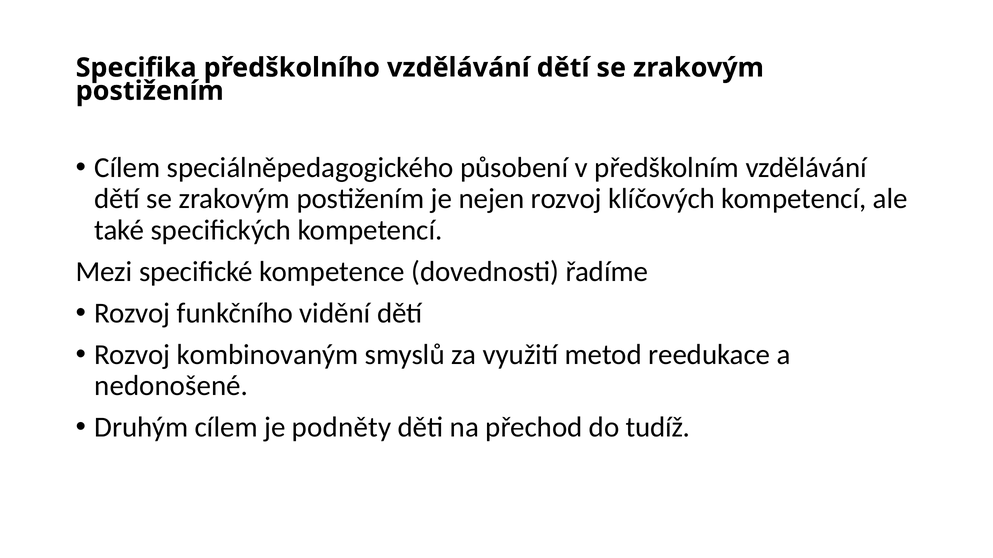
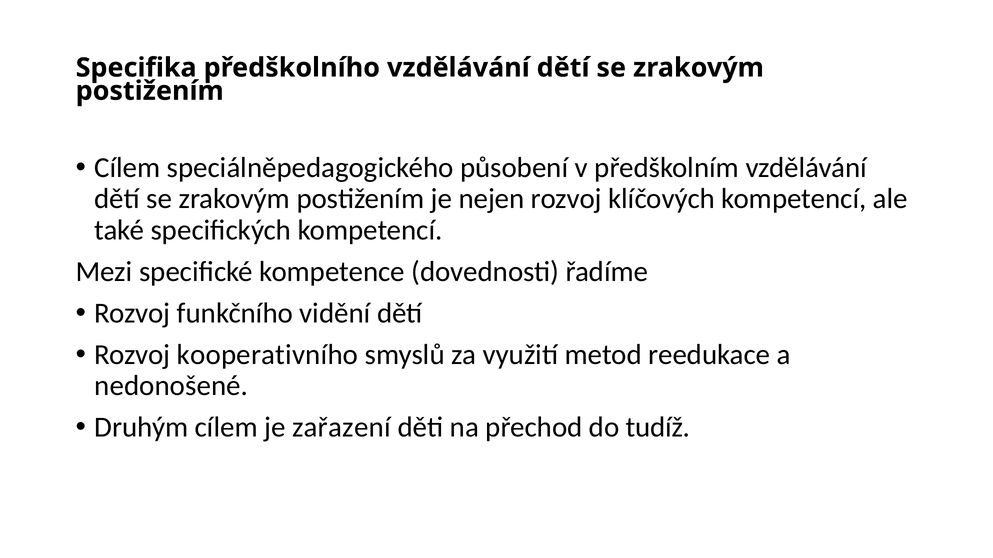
kombinovaným: kombinovaným -> kooperativního (268, 355)
podněty: podněty -> zařazení (341, 428)
